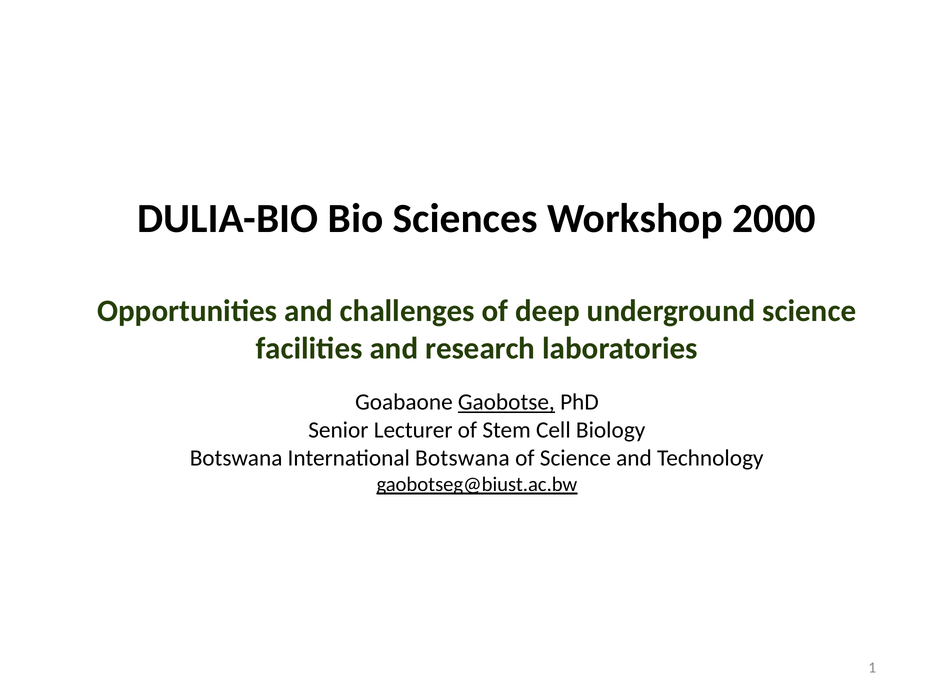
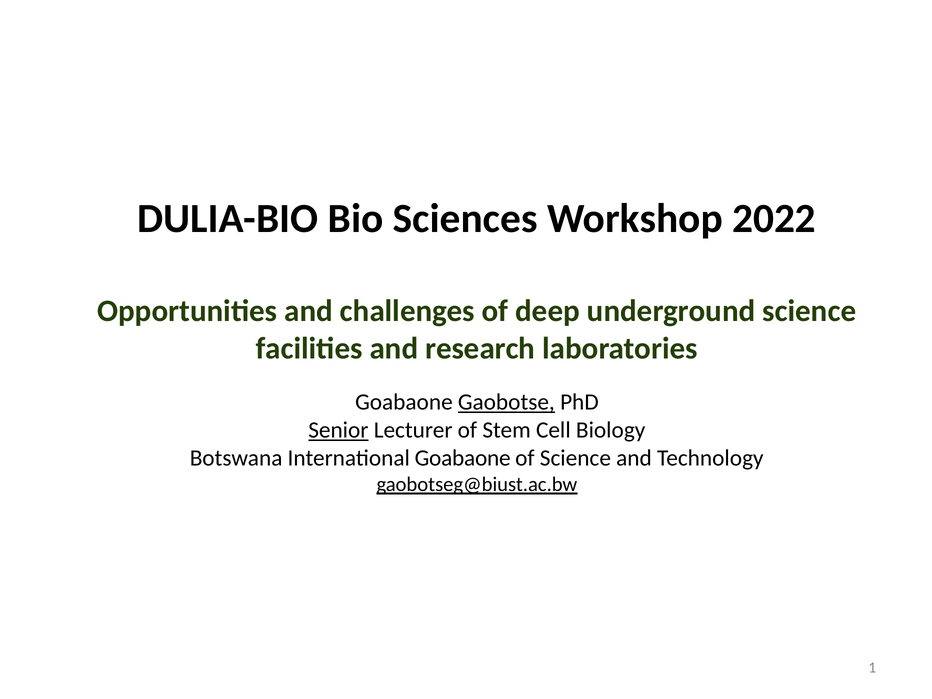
2000: 2000 -> 2022 (774, 219)
Senior underline: none -> present (338, 430)
International Botswana: Botswana -> Goabaone (463, 458)
